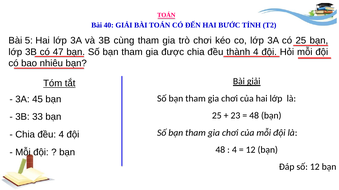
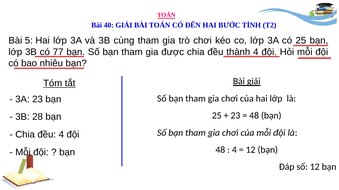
47: 47 -> 77 (58, 52)
3A 45: 45 -> 23 (38, 99)
33: 33 -> 28 (38, 117)
